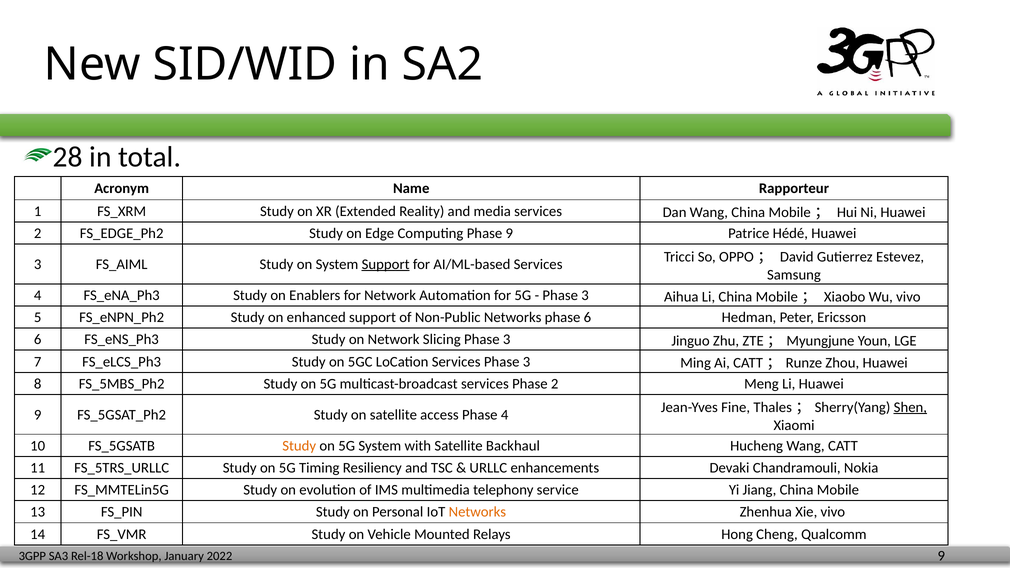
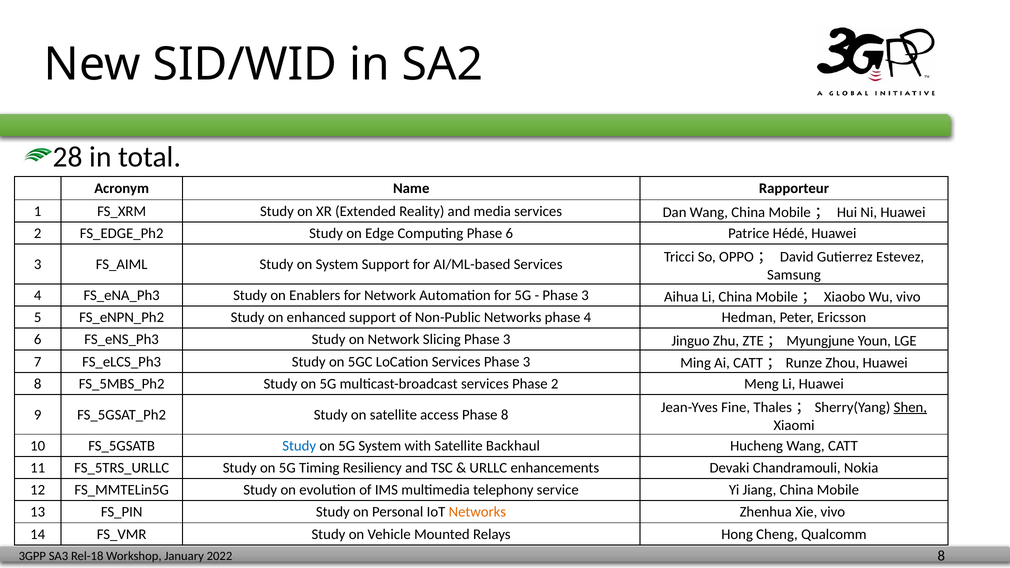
Phase 9: 9 -> 6 (509, 233)
Support underline: present -> none (386, 264)
phase 6: 6 -> 4 (587, 317)
Phase 4: 4 -> 8 (505, 415)
Study colour: orange -> blue (299, 446)
9: 9 -> 8 (941, 556)
